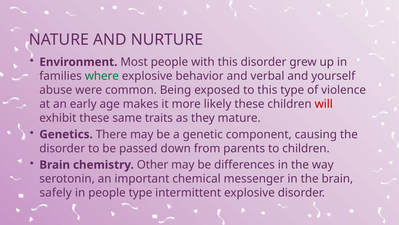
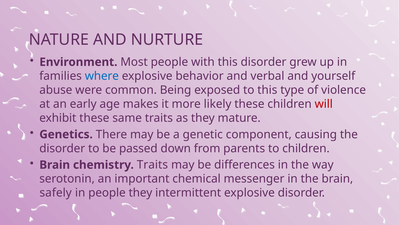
where colour: green -> blue (102, 76)
chemistry Other: Other -> Traits (152, 164)
people type: type -> they (140, 192)
